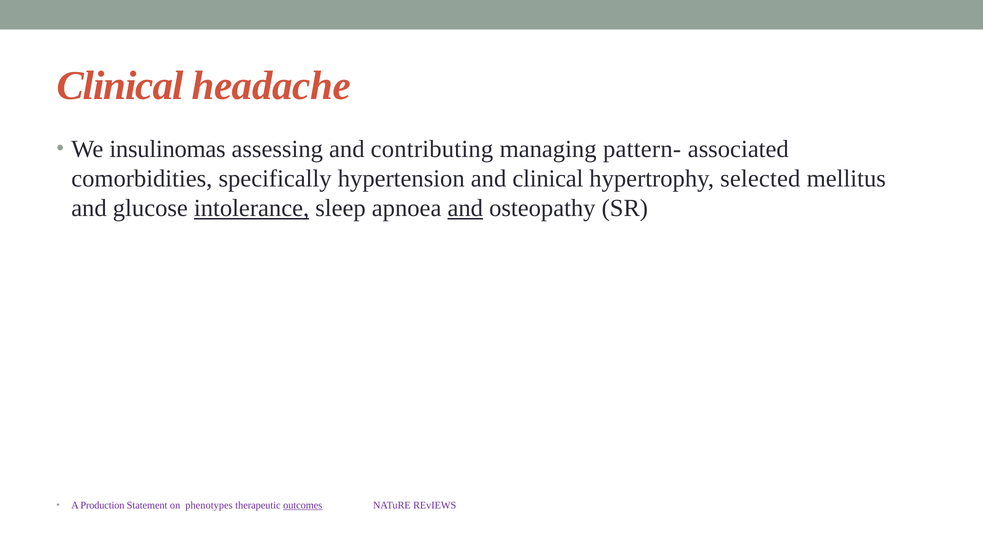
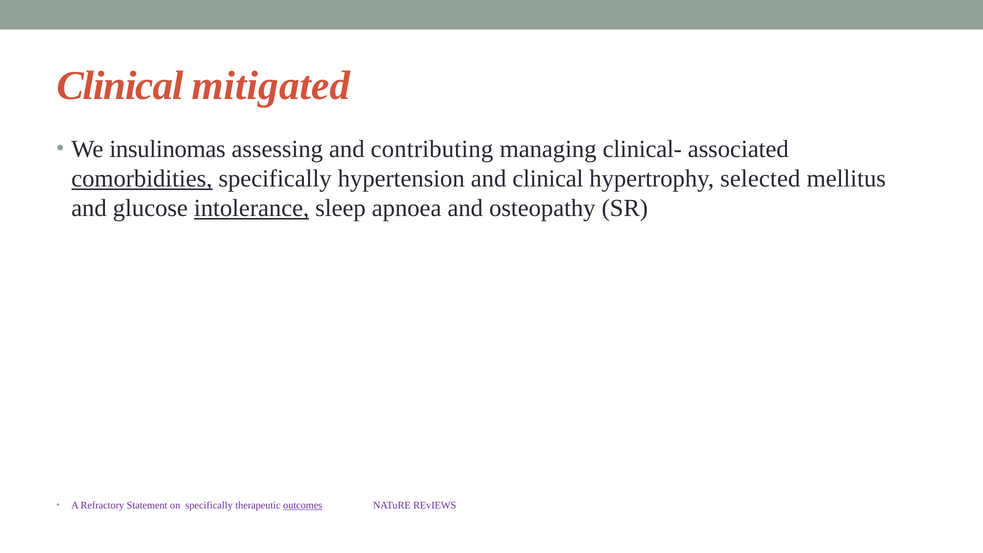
headache: headache -> mitigated (271, 86)
pattern-: pattern- -> clinical- (642, 149)
comorbidities underline: none -> present (142, 179)
and underline: present -> none (465, 208)
Production: Production -> Refractory (102, 505)
on phenotypes: phenotypes -> specifically (209, 505)
